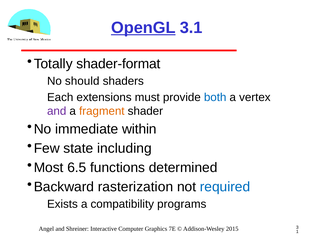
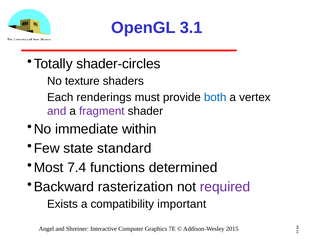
OpenGL underline: present -> none (143, 28)
shader-format: shader-format -> shader-circles (118, 64)
should: should -> texture (82, 81)
extensions: extensions -> renderings (104, 97)
fragment colour: orange -> purple (102, 111)
including: including -> standard (124, 148)
6.5: 6.5 -> 7.4 (77, 168)
required colour: blue -> purple (225, 187)
programs: programs -> important (182, 204)
